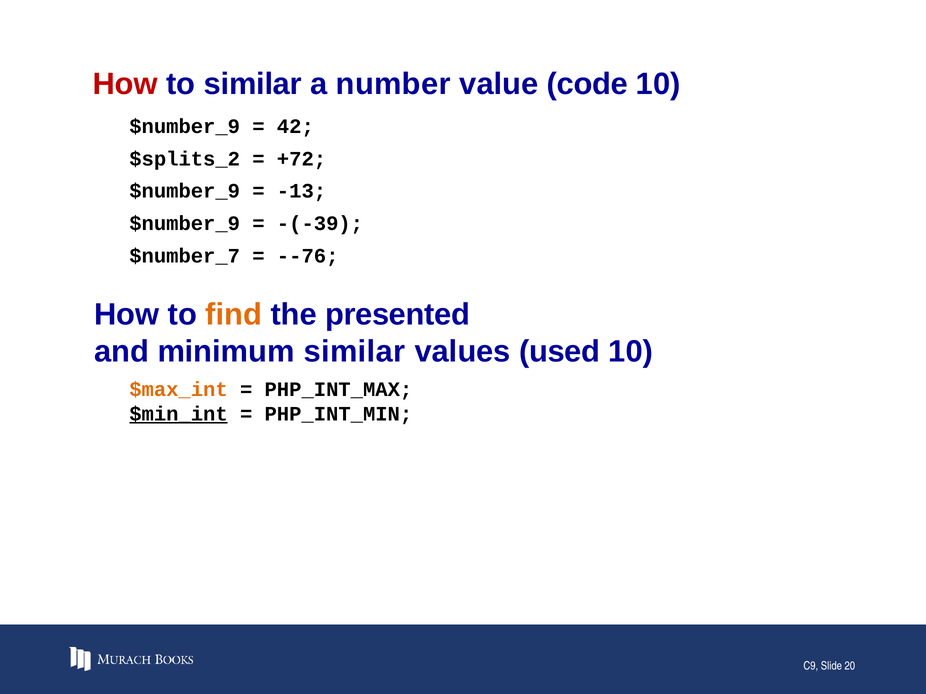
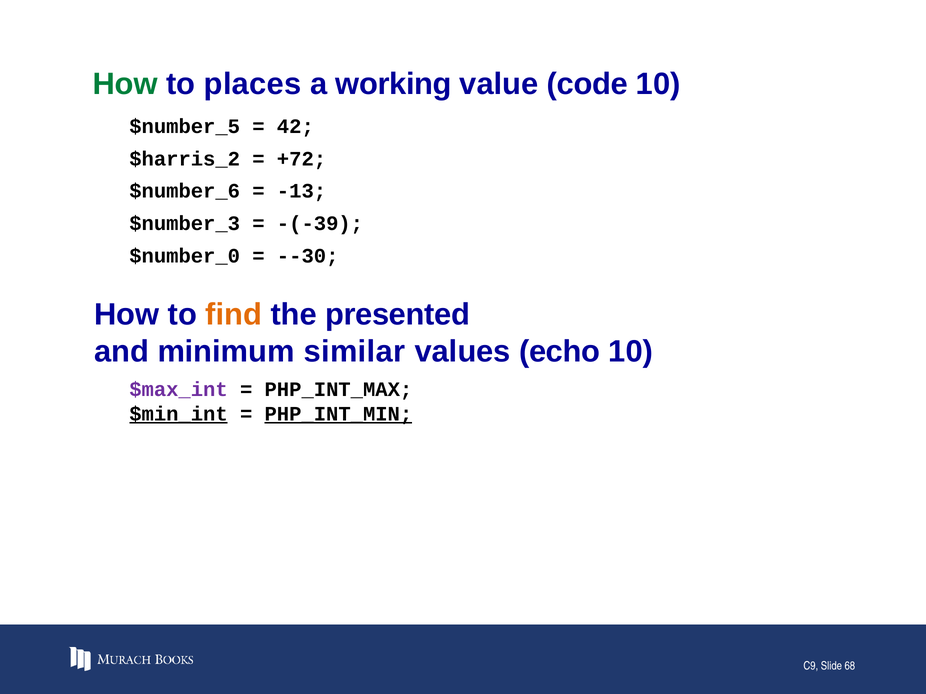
How colour: red -> green (125, 84)
to similar: similar -> places (253, 84)
number: number -> working (394, 84)
$number_9: $number_9 -> $number_5 (185, 126)
$splits_2: $splits_2 -> $harris_2 (185, 159)
$number_9: $number_9 -> $number_6 (185, 191)
$number_9: $number_9 -> $number_3 (185, 224)
$number_7: $number_7 -> $number_0 (185, 256)
--76: --76 -> --30 (308, 256)
used: used -> echo (560, 352)
$max_int colour: orange -> purple (179, 390)
PHP_INT_MIN underline: none -> present (338, 414)
20: 20 -> 68 (850, 666)
